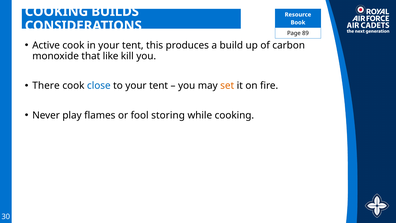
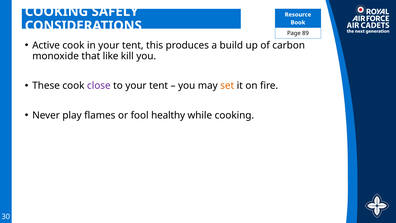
BUILDS: BUILDS -> SAFELY (115, 11)
There: There -> These (46, 86)
close colour: blue -> purple (99, 86)
storing: storing -> healthy (168, 115)
